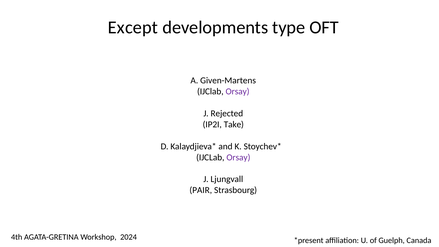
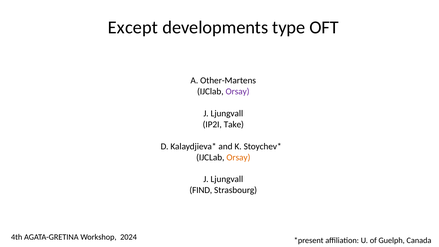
Given-Martens: Given-Martens -> Other-Martens (228, 80)
Rejected: Rejected -> Ljungvall (227, 113)
Orsay colour: purple -> orange (238, 157)
PAIR: PAIR -> FIND (201, 190)
